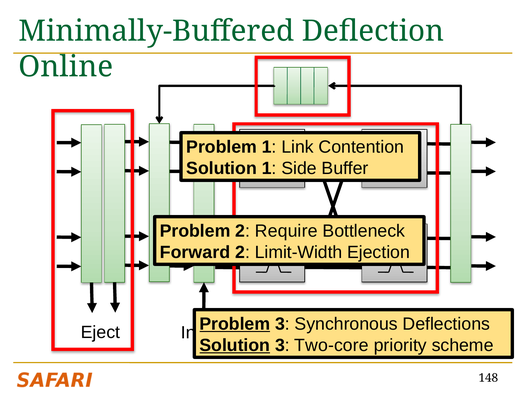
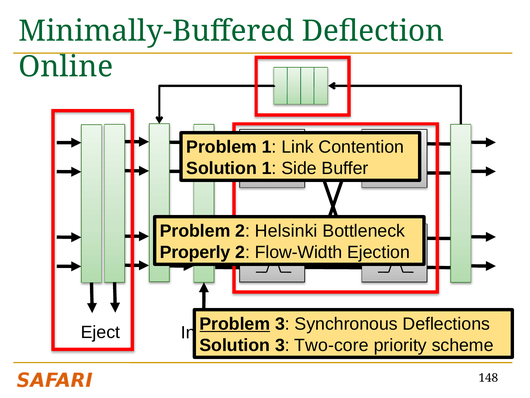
Require: Require -> Helsinki (286, 231)
Forward: Forward -> Properly (195, 252)
Limit-Width: Limit-Width -> Flow-Width (299, 252)
Solution underline: present -> none (235, 345)
